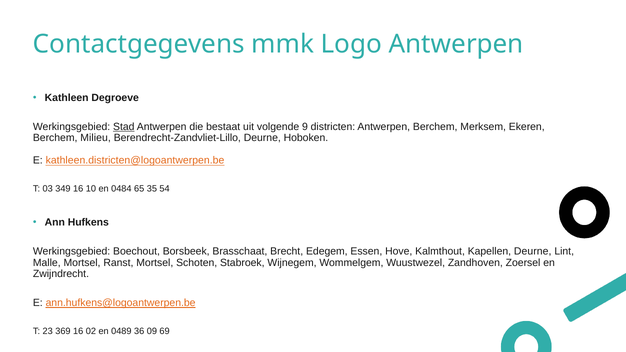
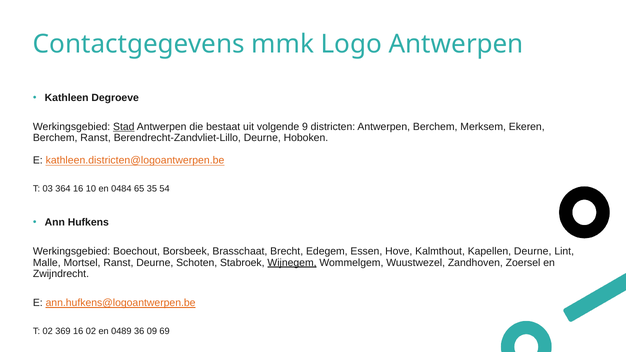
Berchem Milieu: Milieu -> Ranst (96, 138)
349: 349 -> 364 (63, 189)
Ranst Mortsel: Mortsel -> Deurne (155, 263)
Wijnegem underline: none -> present (292, 263)
T 23: 23 -> 02 (48, 331)
